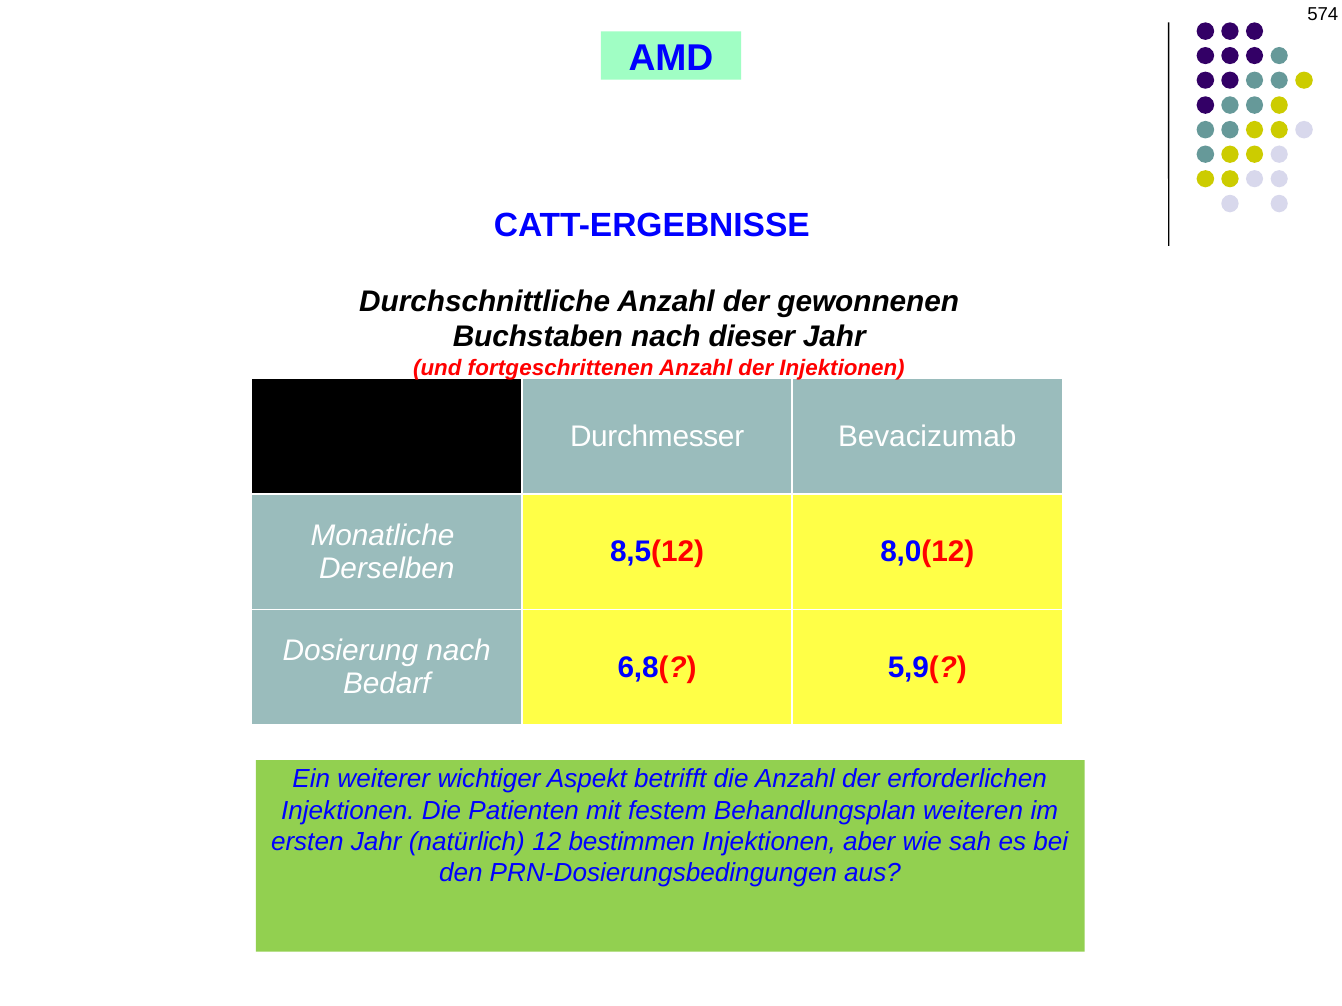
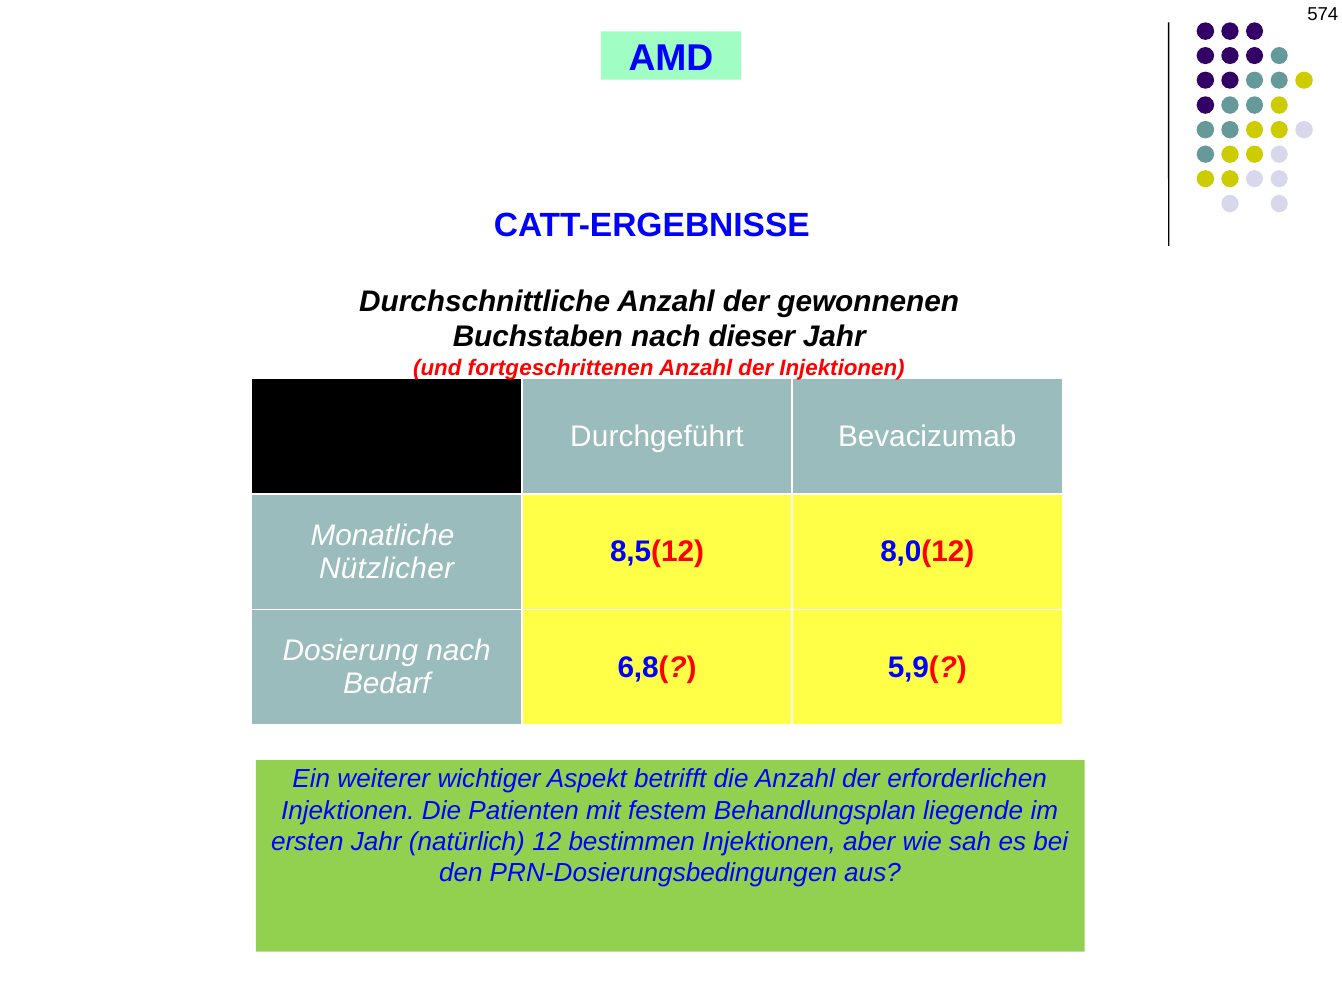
Durchmesser: Durchmesser -> Durchgeführt (657, 437)
Derselben: Derselben -> Nützlicher (387, 569)
weiteren: weiteren -> liegende (973, 811)
